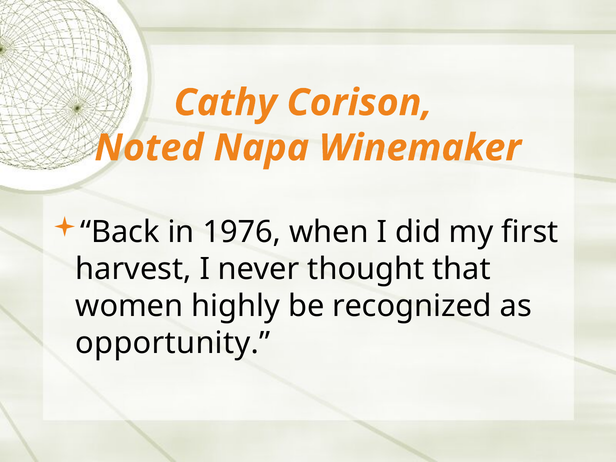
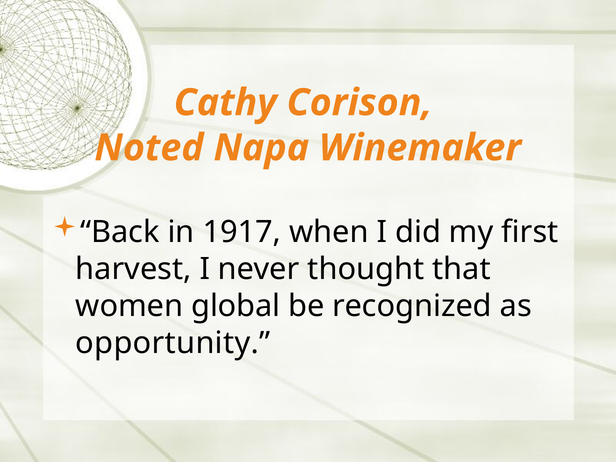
1976: 1976 -> 1917 (242, 232)
highly: highly -> global (236, 306)
